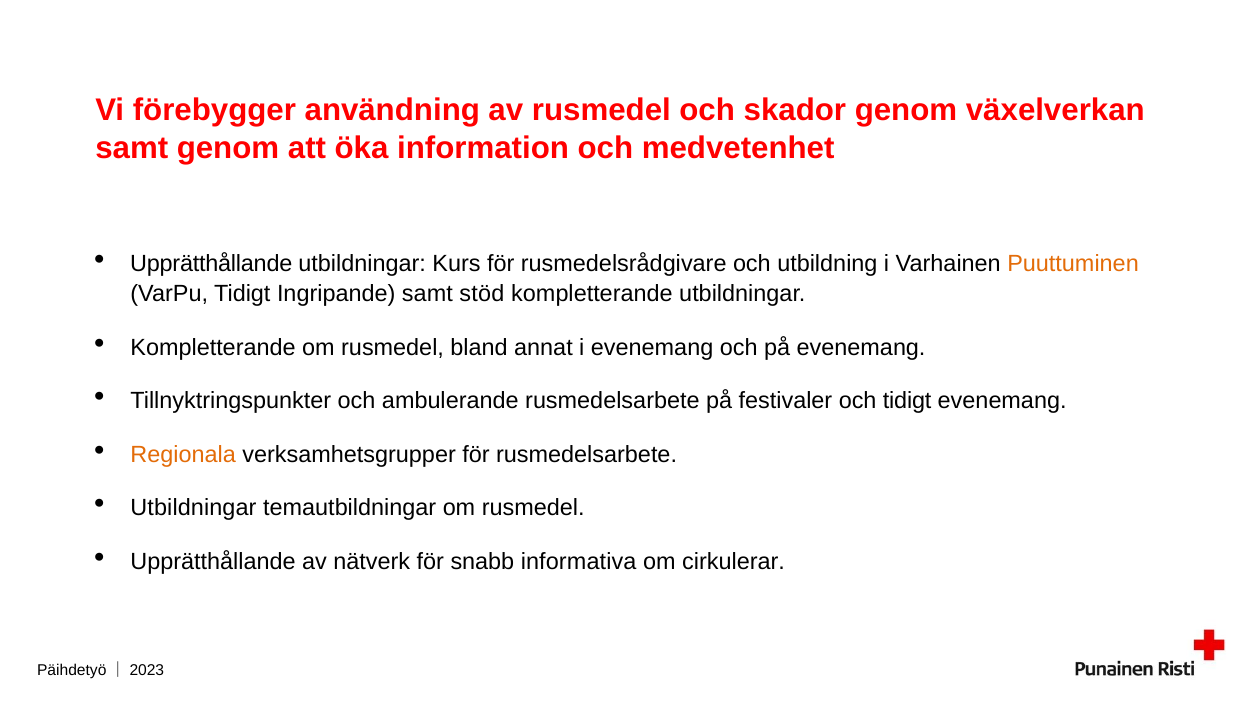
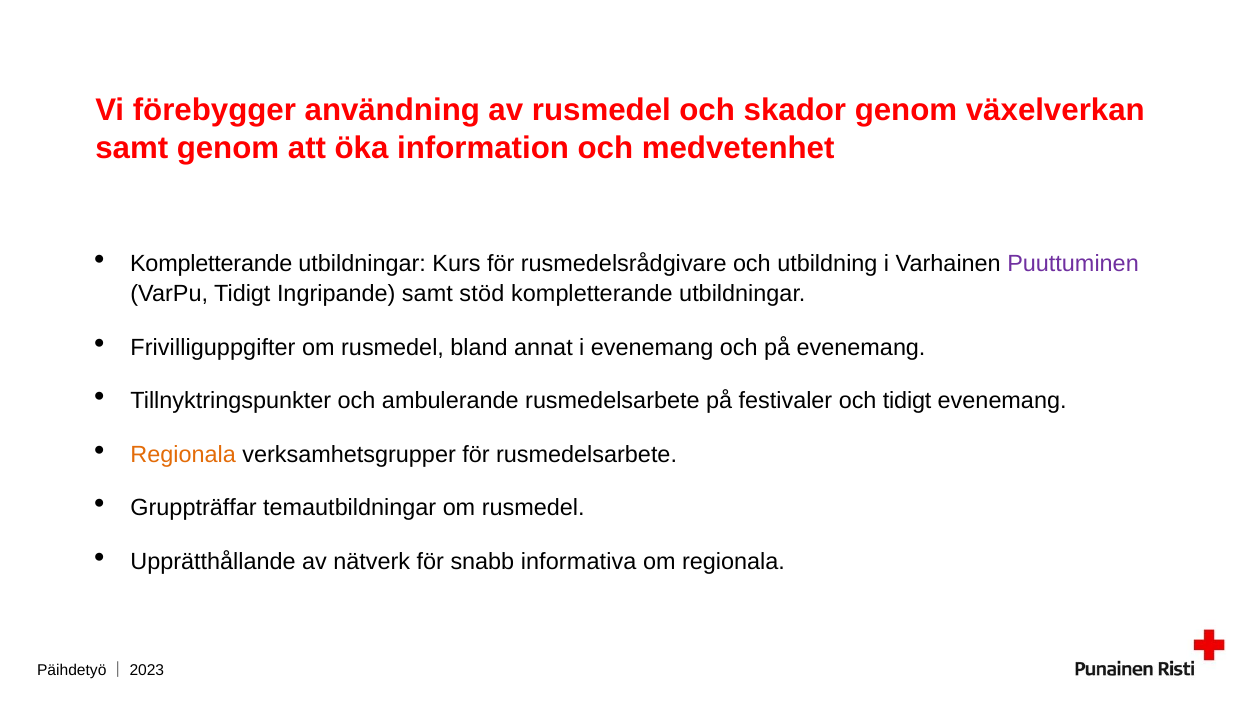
Upprätthållande: Upprätthållande -> Kompletterande (211, 264)
Puuttuminen colour: orange -> purple (1073, 264)
Kompletterande: Kompletterande -> Frivilliguppgifter (213, 347)
Utbildningar: Utbildningar -> Gruppträffar (194, 508)
om cirkulerar: cirkulerar -> regionala (734, 562)
